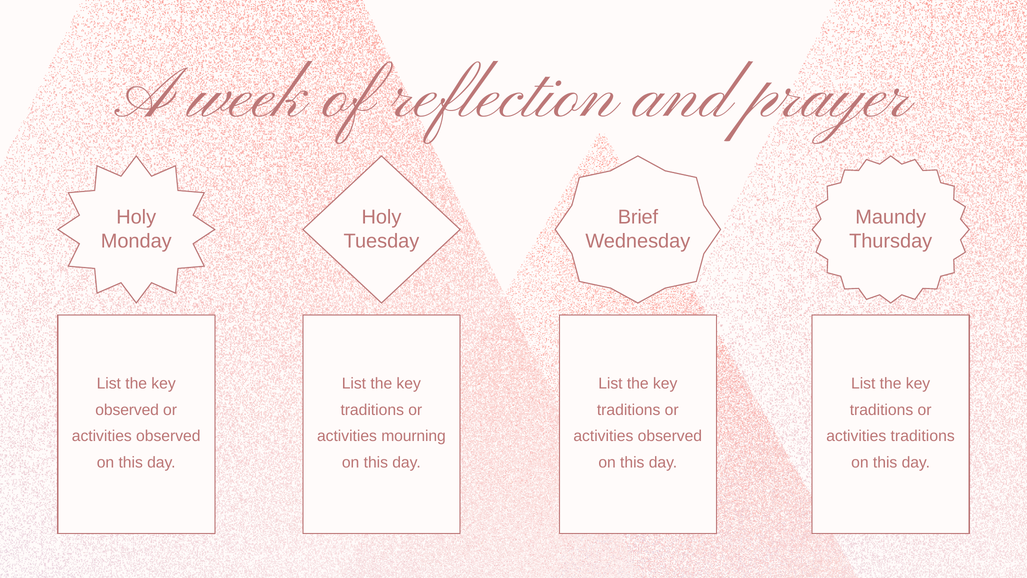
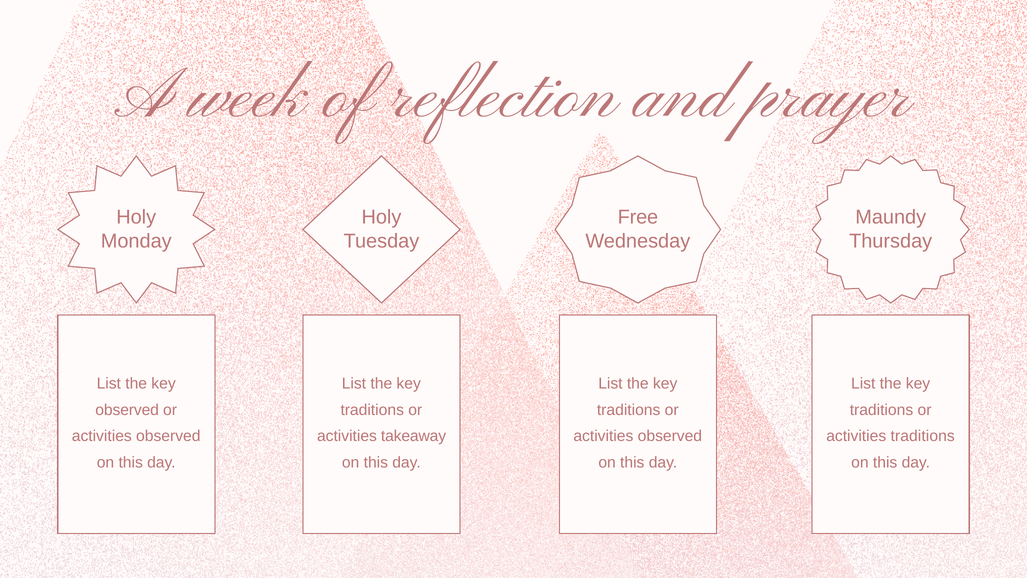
Brief: Brief -> Free (638, 217)
mourning: mourning -> takeaway (414, 436)
